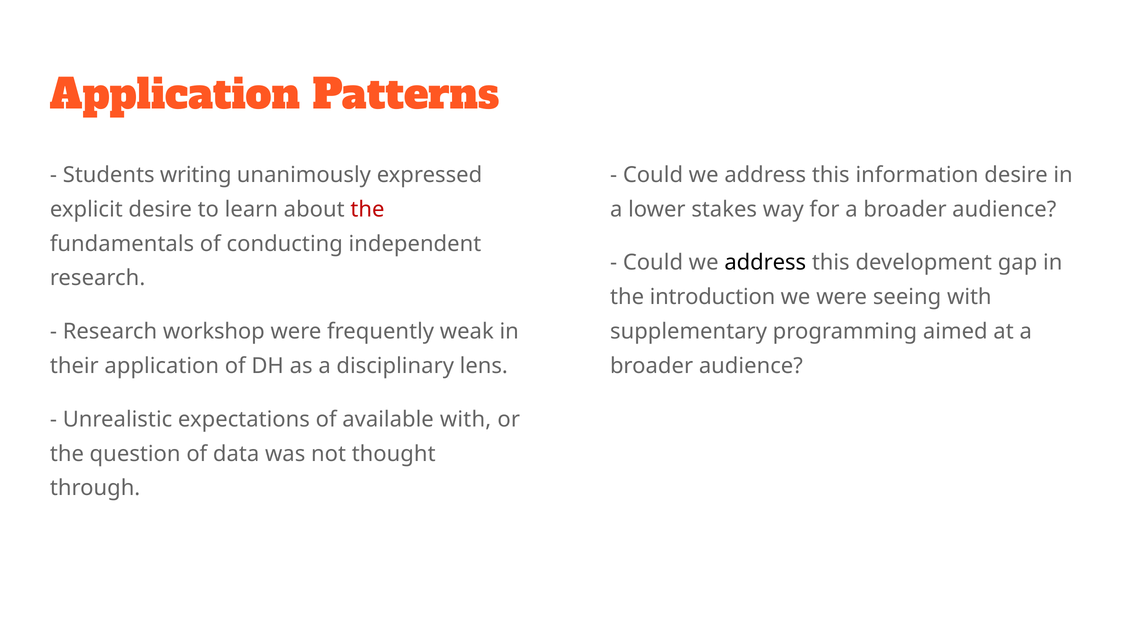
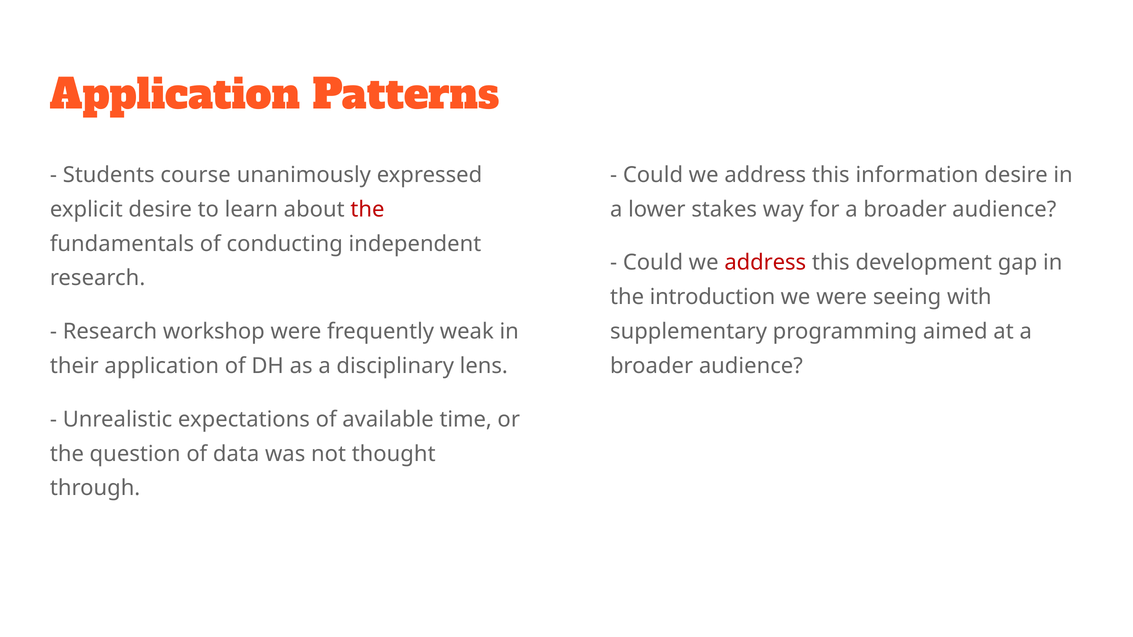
writing: writing -> course (196, 175)
address colour: black -> red (765, 263)
available with: with -> time (466, 420)
